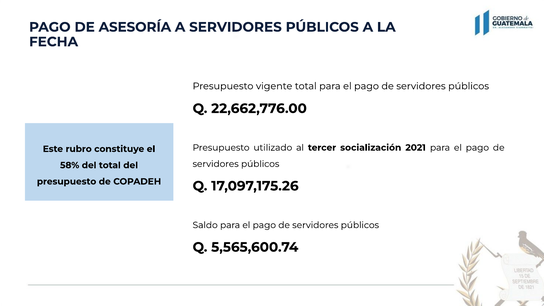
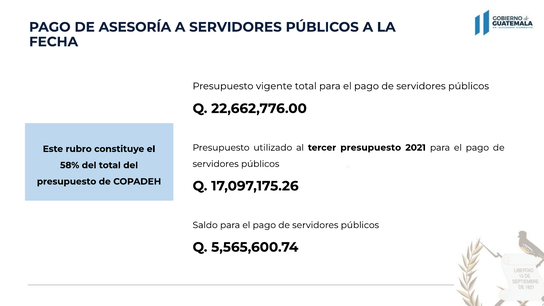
tercer socialización: socialización -> presupuesto (371, 148)
